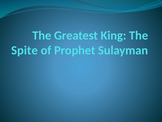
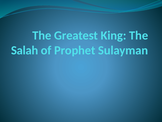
Spite: Spite -> Salah (25, 50)
